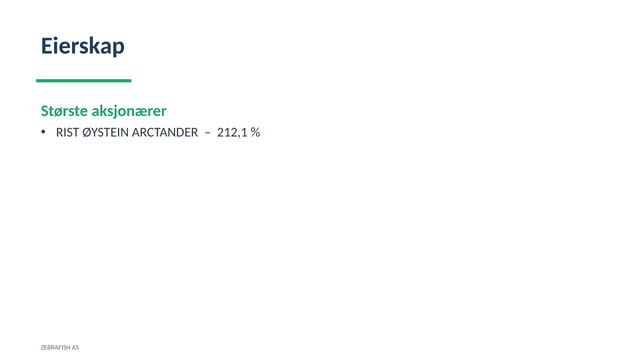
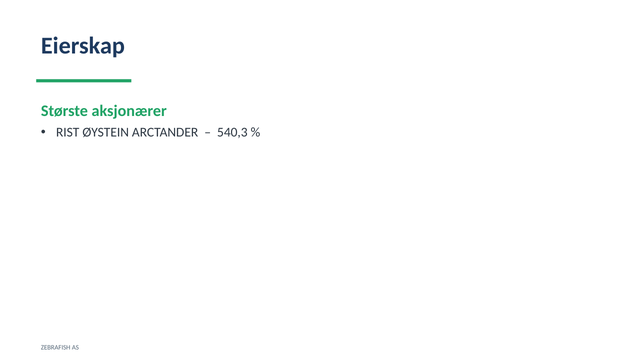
212,1: 212,1 -> 540,3 (232, 132)
